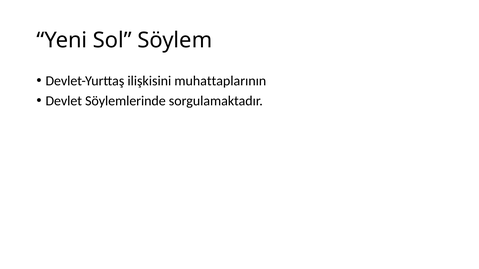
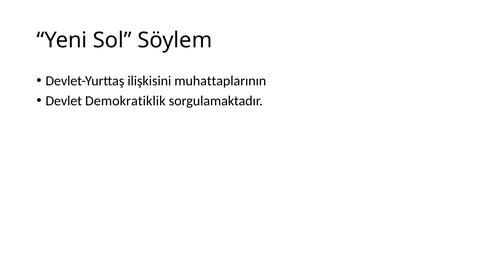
Söylemlerinde: Söylemlerinde -> Demokratiklik (125, 101)
